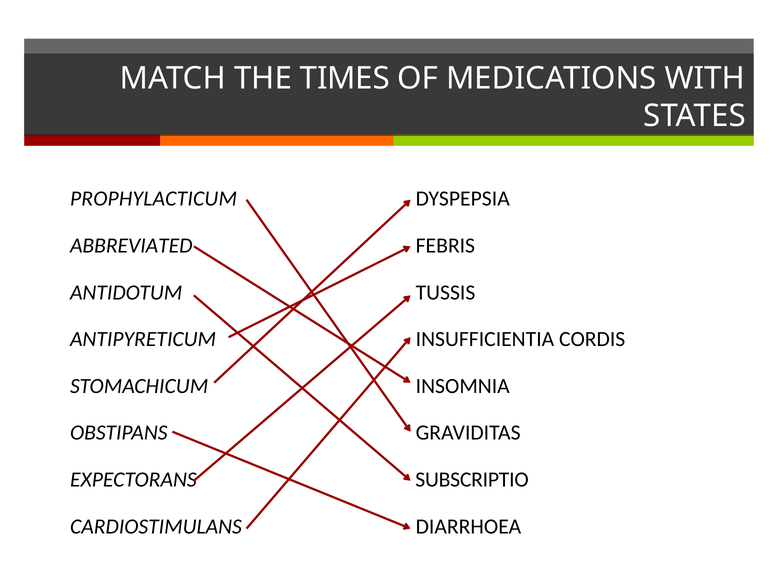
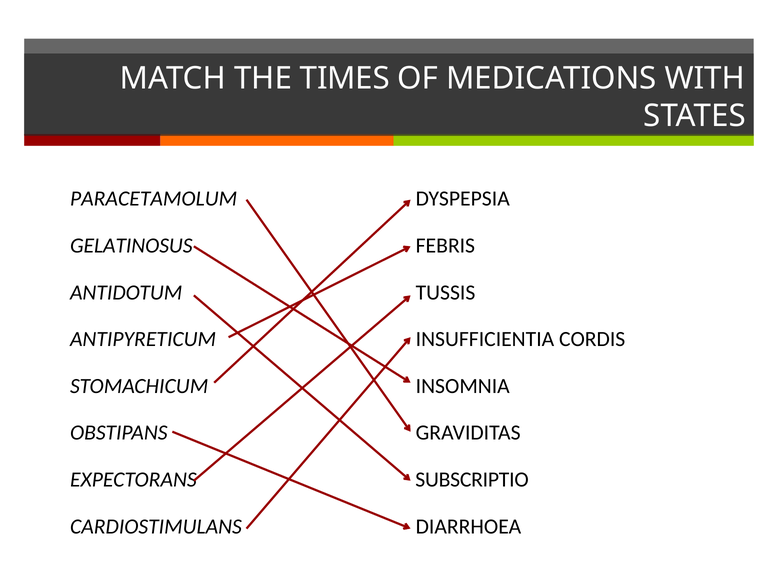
PROPHYLACTICUM: PROPHYLACTICUM -> PARACETAMOLUM (154, 199)
ABBREVIATED: ABBREVIATED -> GELATINOSUS (131, 246)
